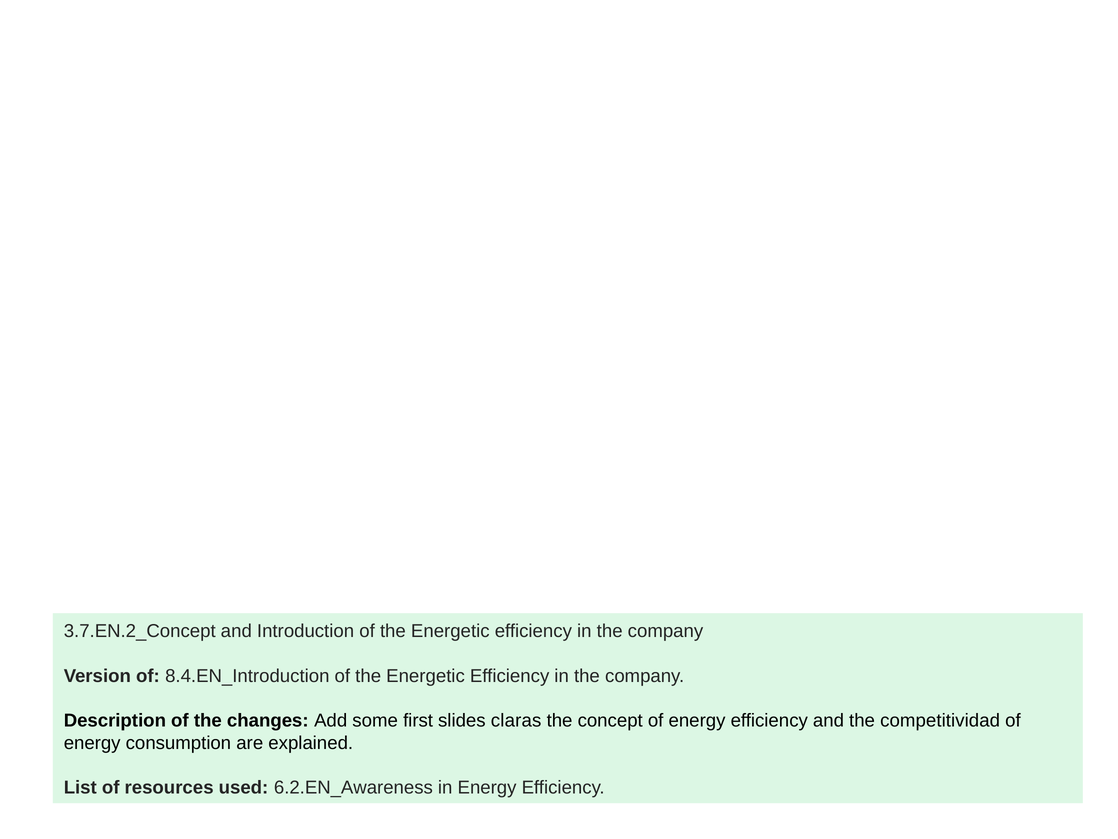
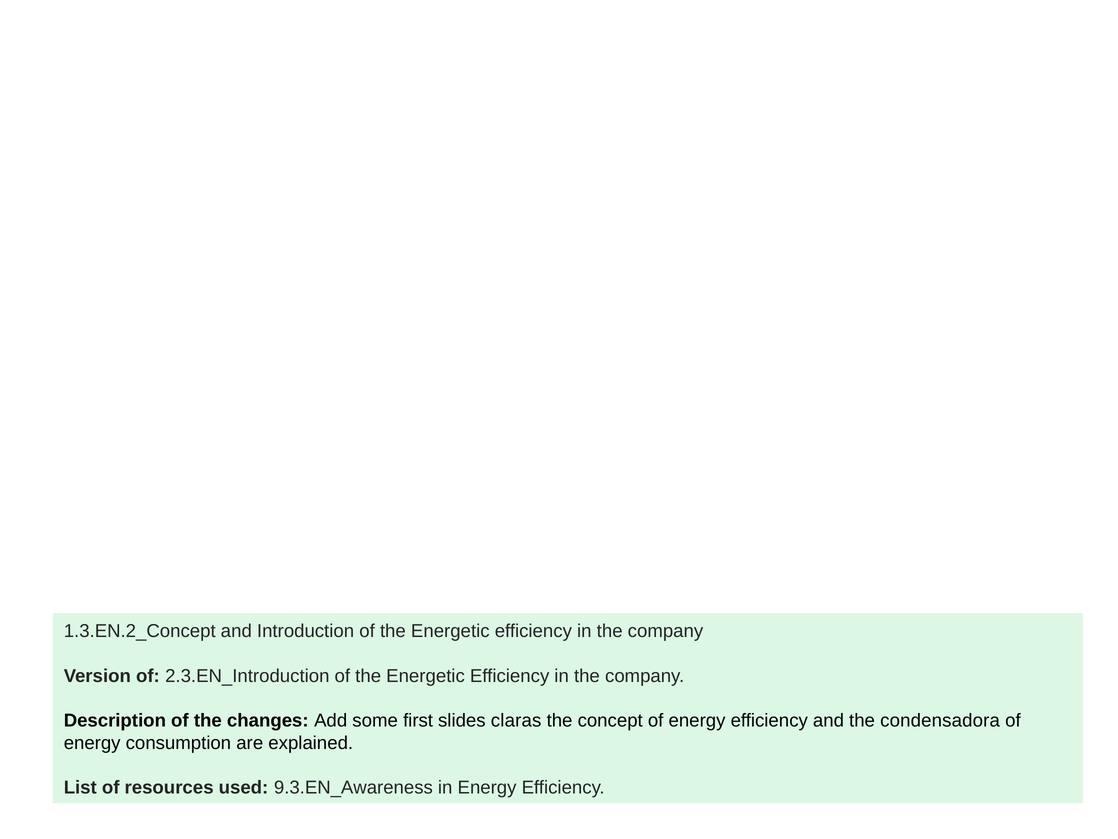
3.7.EN.2_Concept: 3.7.EN.2_Concept -> 1.3.EN.2_Concept (140, 631)
8.4.EN_Introduction: 8.4.EN_Introduction -> 2.3.EN_Introduction (247, 676)
competitividad: competitividad -> condensadora (940, 720)
6.2.EN_Awareness: 6.2.EN_Awareness -> 9.3.EN_Awareness (353, 787)
